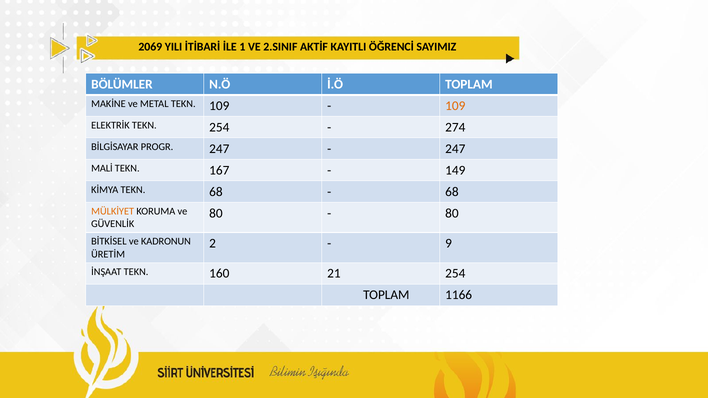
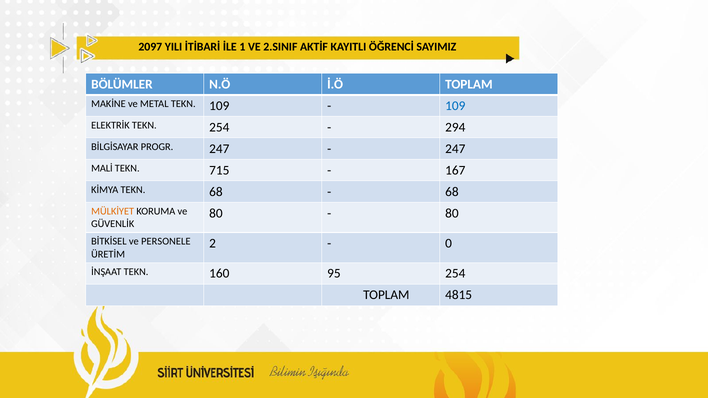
2069: 2069 -> 2097 (150, 47)
109 colour: orange -> blue (455, 106)
274: 274 -> 294 (455, 127)
167: 167 -> 715 (219, 170)
149: 149 -> 167 (455, 170)
KADRONUN: KADRONUN -> PERSONELE (166, 242)
9: 9 -> 0 (449, 244)
21: 21 -> 95 (334, 274)
1166: 1166 -> 4815 (459, 295)
